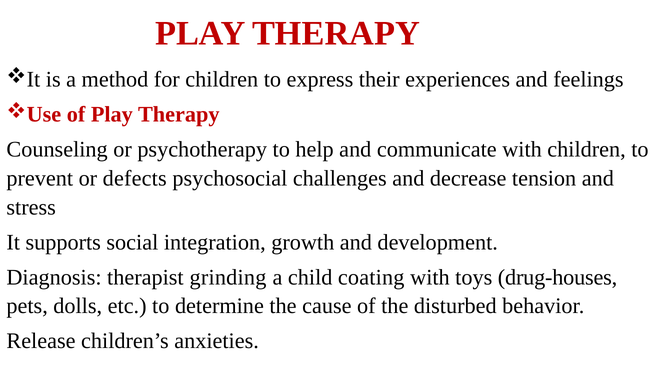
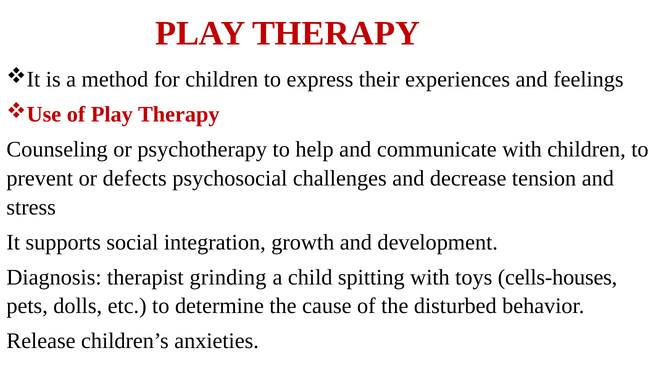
coating: coating -> spitting (371, 277)
drug-houses: drug-houses -> cells-houses (558, 277)
